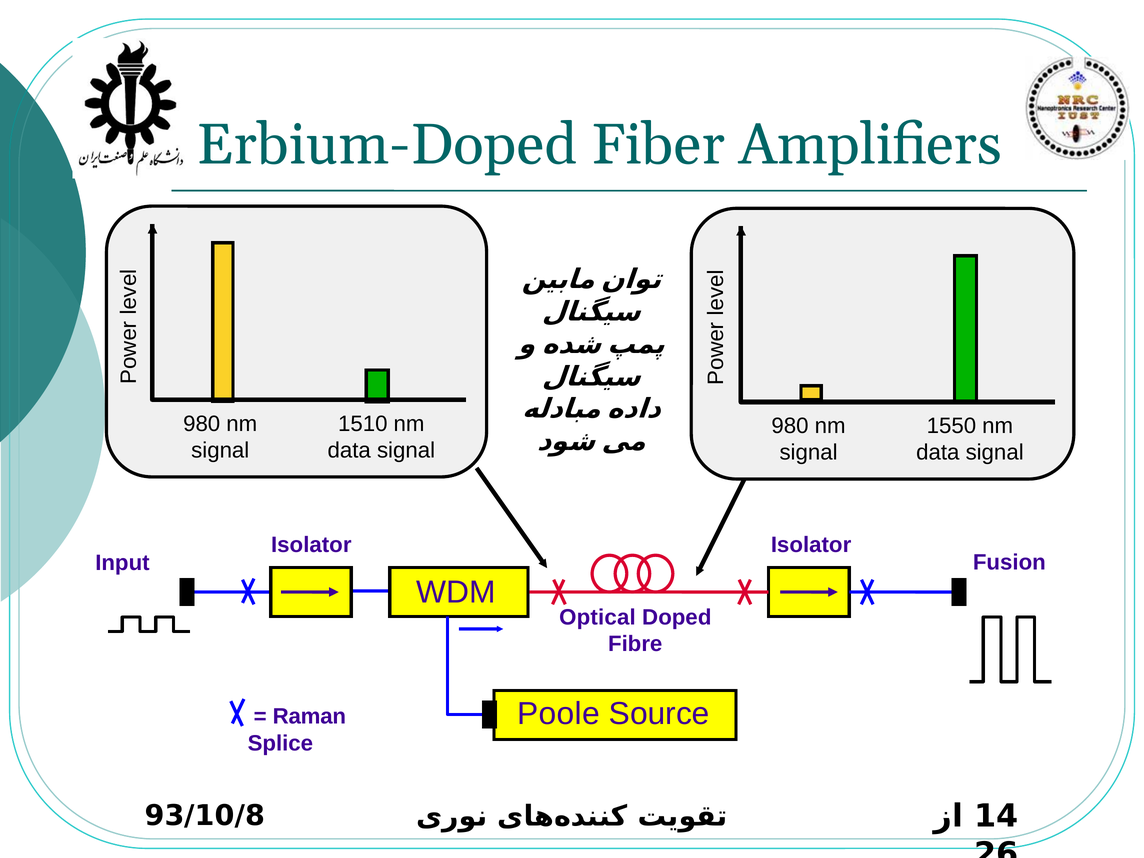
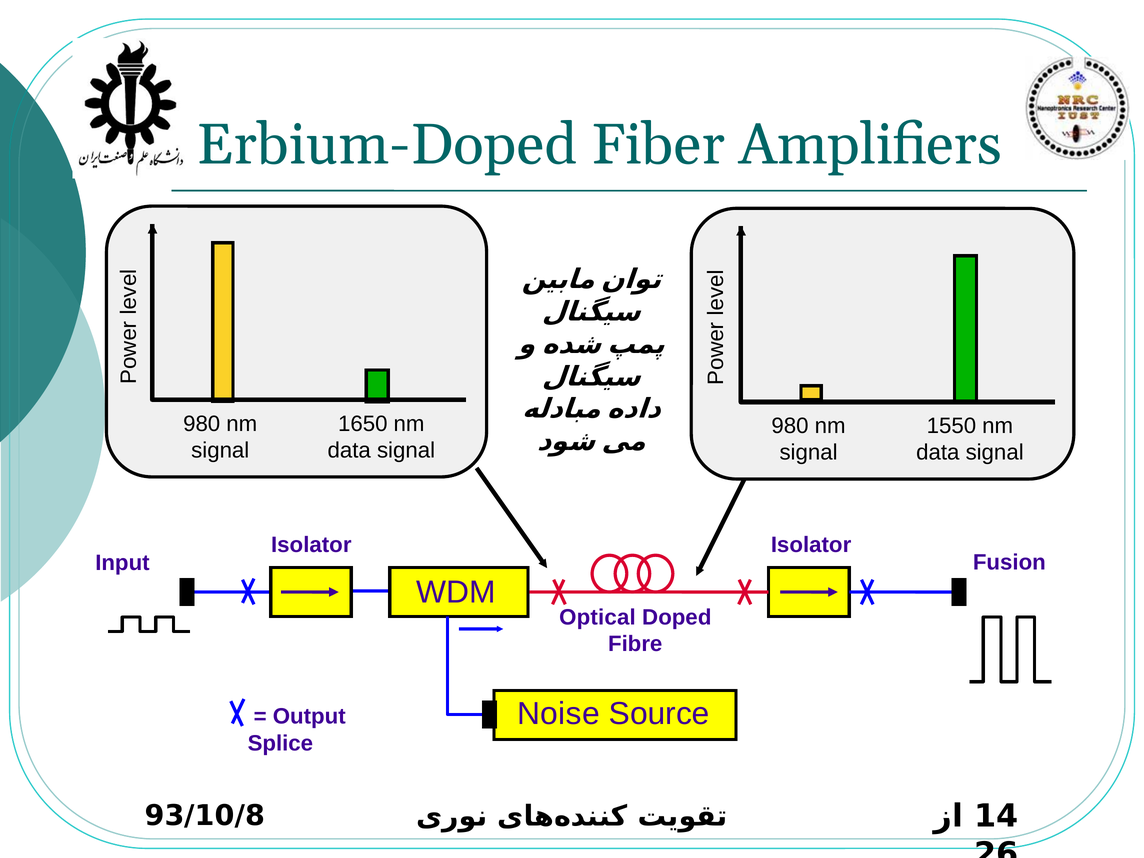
1510: 1510 -> 1650 (363, 424)
Poole: Poole -> Noise (558, 714)
Raman: Raman -> Output (309, 717)
